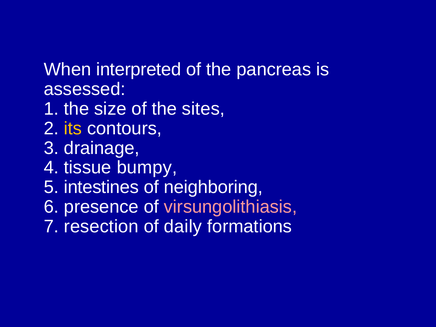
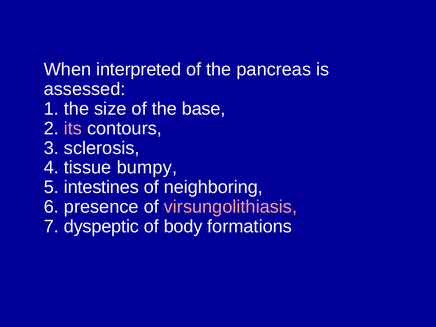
sites: sites -> base (204, 109)
its colour: yellow -> pink (73, 128)
drainage: drainage -> sclerosis (102, 148)
resection: resection -> dyspeptic (101, 227)
daily: daily -> body (183, 227)
